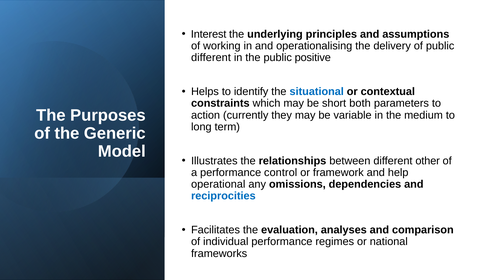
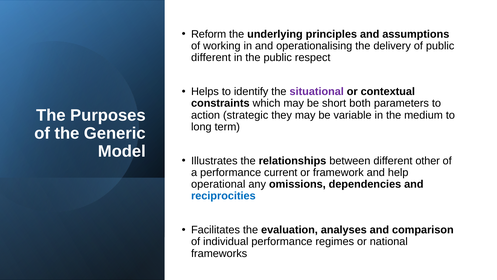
Interest: Interest -> Reform (209, 34)
positive: positive -> respect (313, 58)
situational colour: blue -> purple (317, 91)
currently: currently -> strategic (246, 115)
control: control -> current (281, 172)
